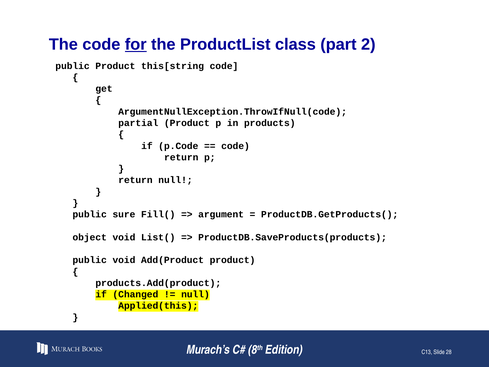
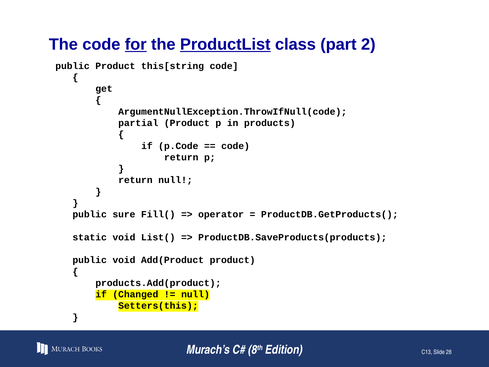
ProductList underline: none -> present (225, 44)
argument: argument -> operator (221, 214)
object: object -> static (90, 237)
Applied(this: Applied(this -> Setters(this (158, 306)
